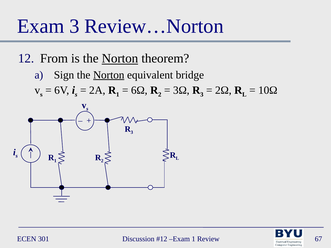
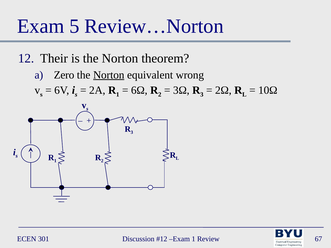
Exam 3: 3 -> 5 (74, 26)
From: From -> Their (54, 59)
Norton underline: present -> none (120, 59)
Sign: Sign -> Zero (64, 75)
bridge: bridge -> wrong (190, 75)
